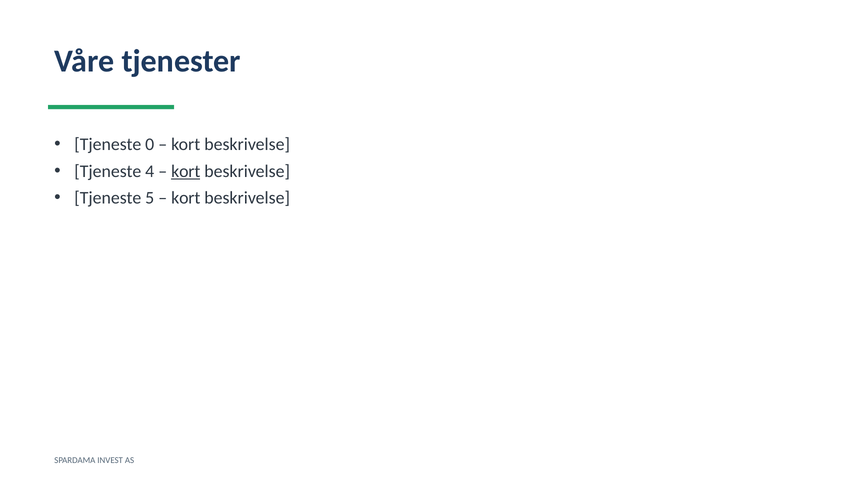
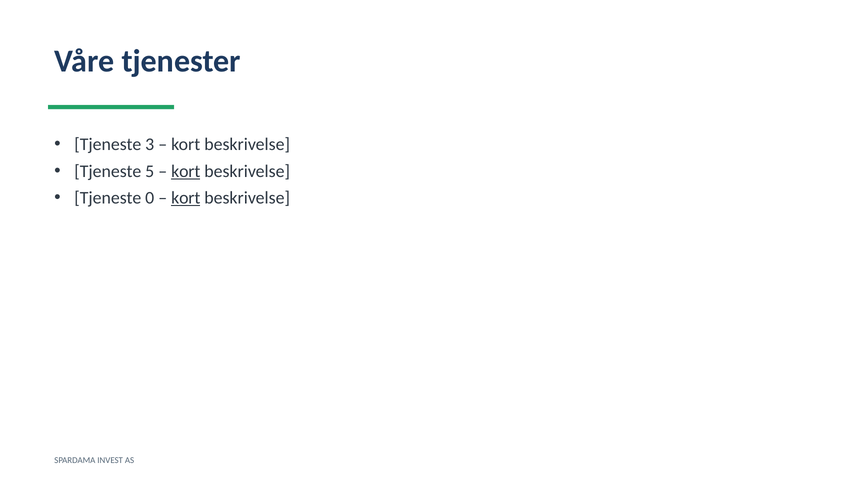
0: 0 -> 3 (150, 145)
4: 4 -> 5 (150, 171)
5: 5 -> 0 (150, 198)
kort underline: none -> present (186, 198)
